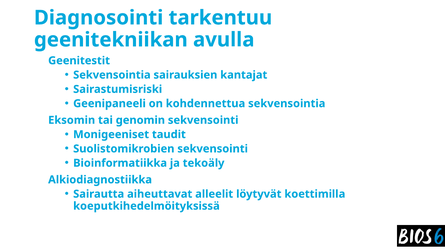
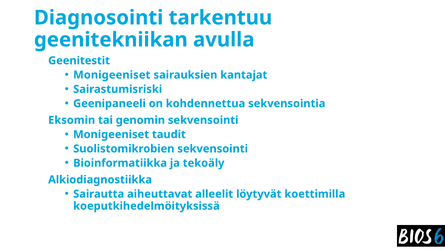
Sekvensointia: Sekvensointia -> Monigeeniset (112, 75)
